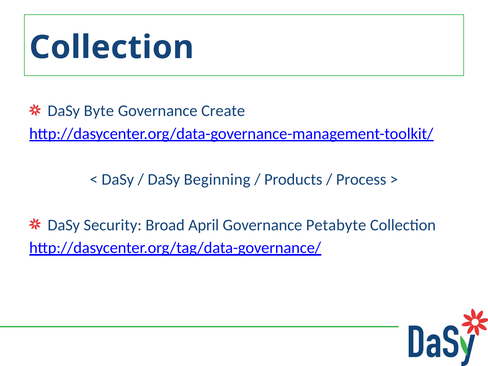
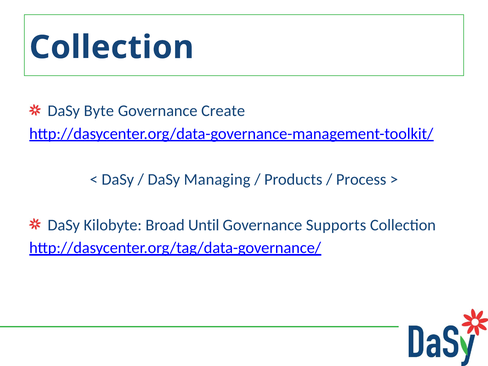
Beginning: Beginning -> Managing (217, 180)
Security: Security -> Kilobyte (113, 225)
April: April -> Until (204, 225)
Petabyte: Petabyte -> Supports (336, 225)
